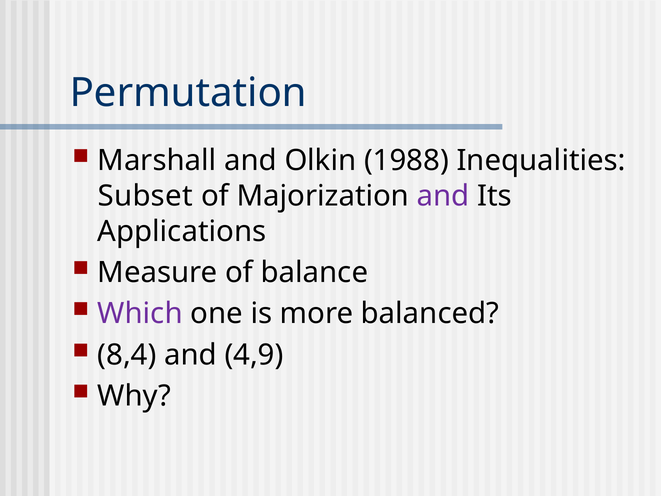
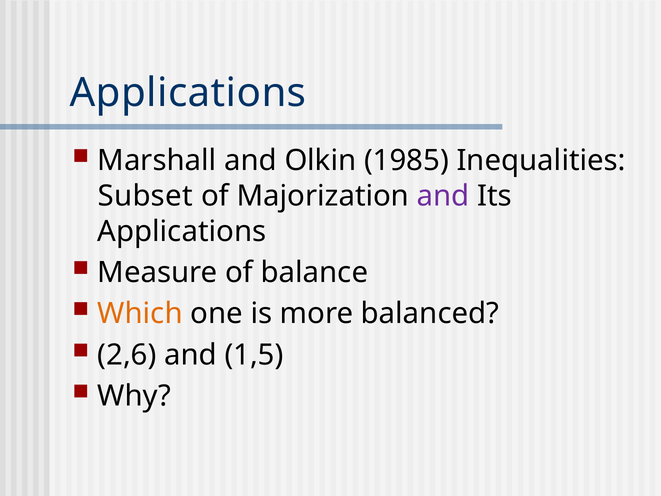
Permutation: Permutation -> Applications (188, 93)
1988: 1988 -> 1985 (406, 161)
Which colour: purple -> orange (140, 314)
8,4: 8,4 -> 2,6 (127, 355)
4,9: 4,9 -> 1,5 (254, 355)
